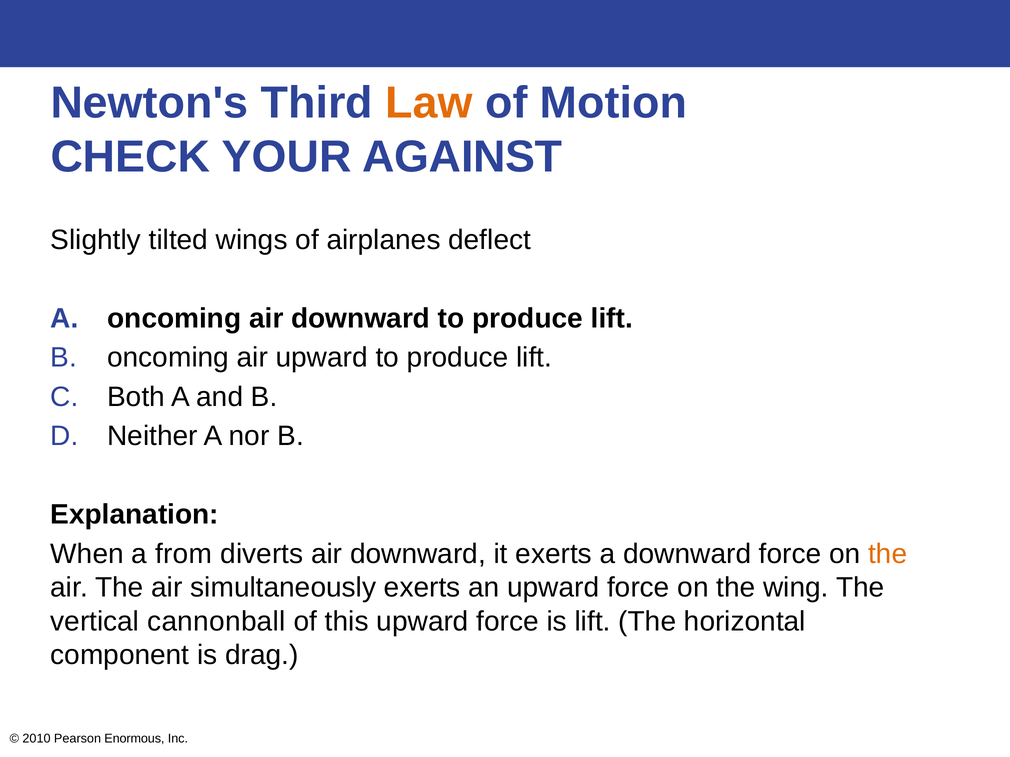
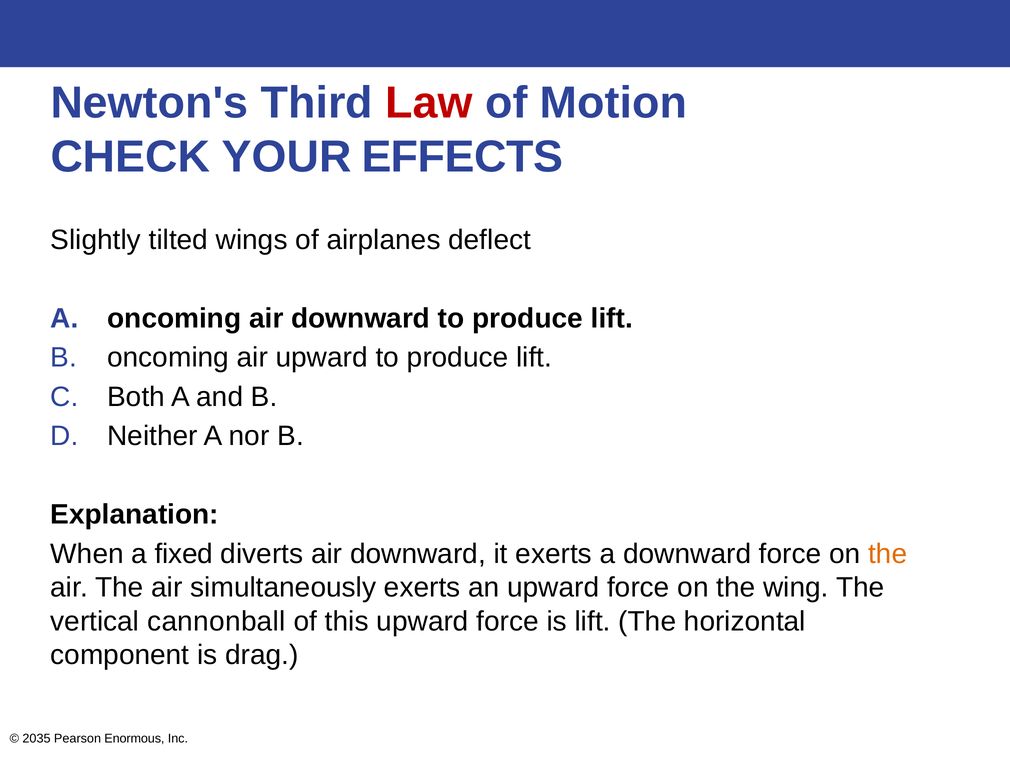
Law colour: orange -> red (429, 103)
AGAINST: AGAINST -> EFFECTS (462, 157)
from: from -> fixed (184, 554)
2010: 2010 -> 2035 (37, 739)
